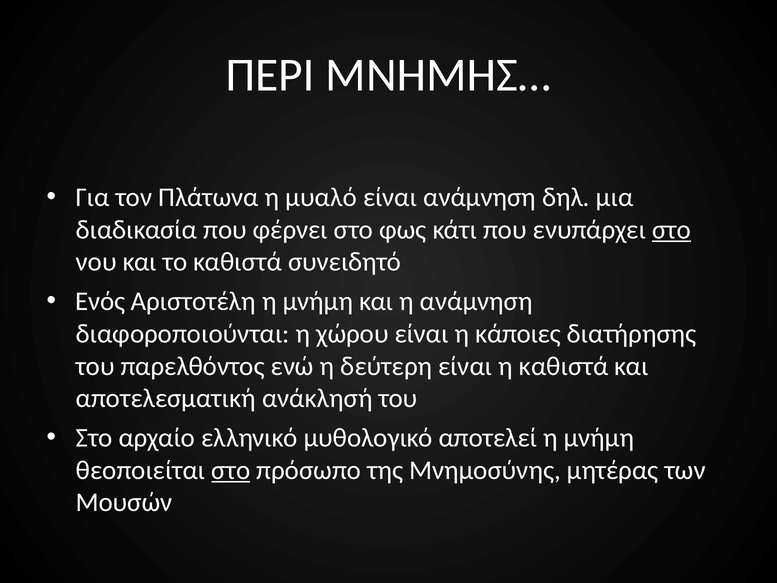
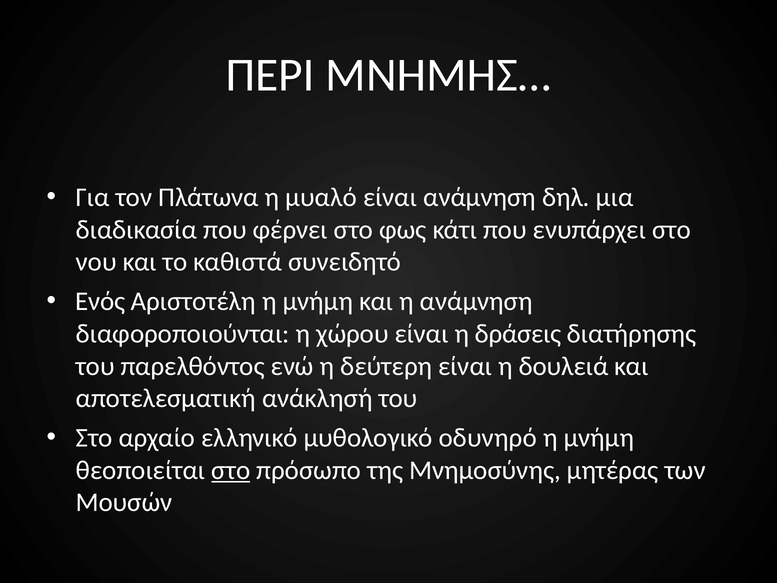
στο underline: present -> none (672, 230)
κάποιες: κάποιες -> δράσεις (518, 334)
η καθιστά: καθιστά -> δουλειά (564, 366)
αποτελεί: αποτελεί -> οδυνηρό (488, 438)
